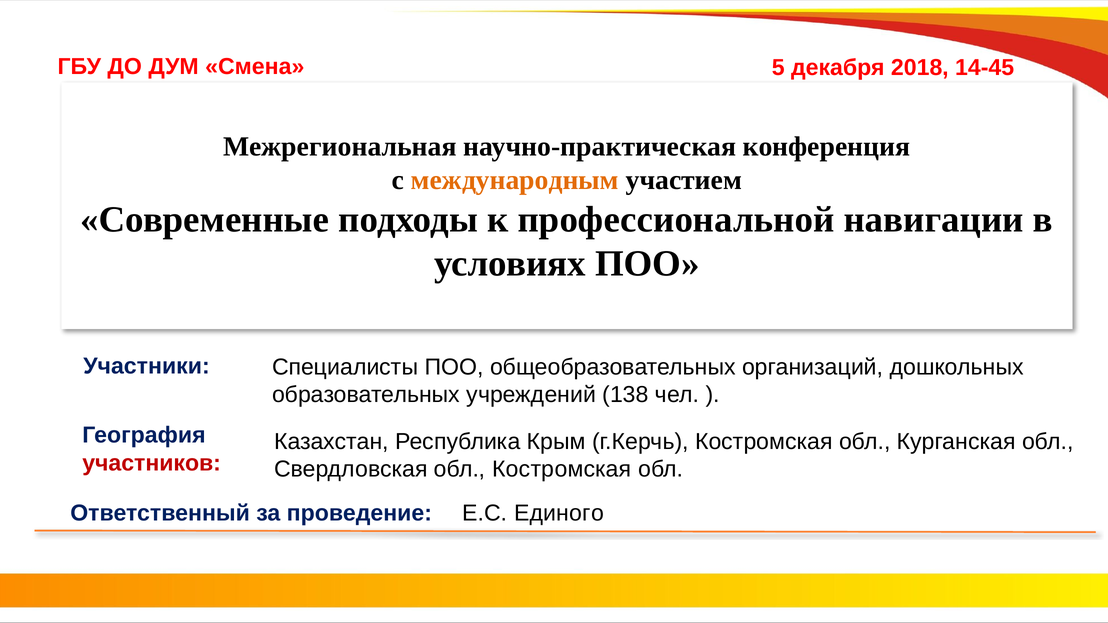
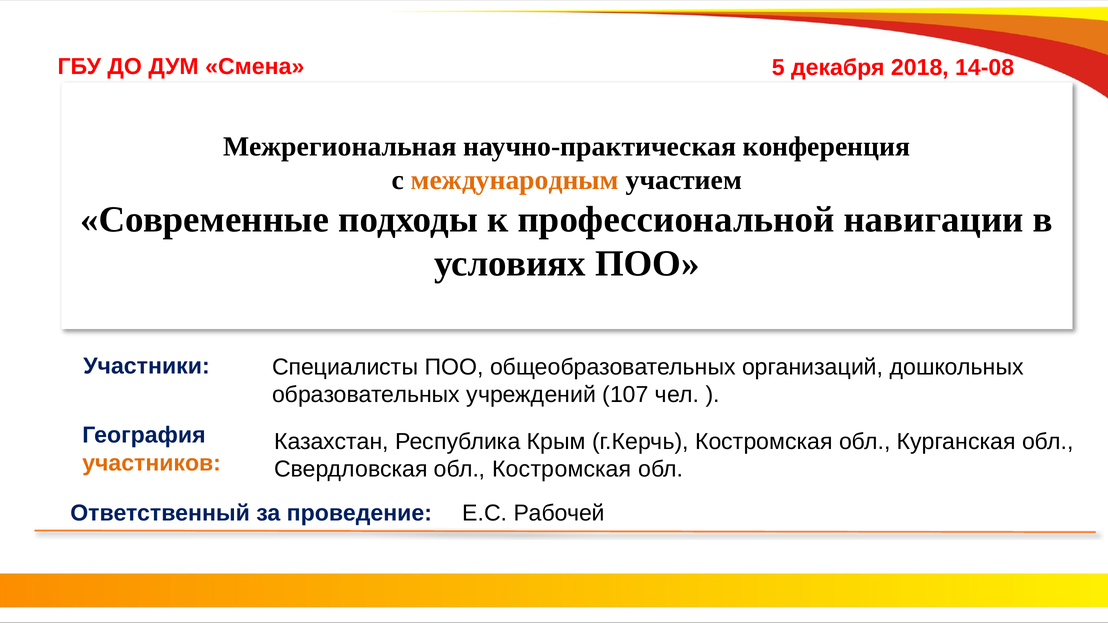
14-45: 14-45 -> 14-08 (985, 68)
138: 138 -> 107 (625, 395)
участников colour: red -> orange (152, 463)
Единого: Единого -> Рабочей (559, 513)
